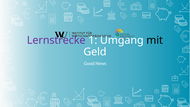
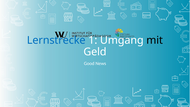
Lernstrecke colour: purple -> blue (56, 40)
